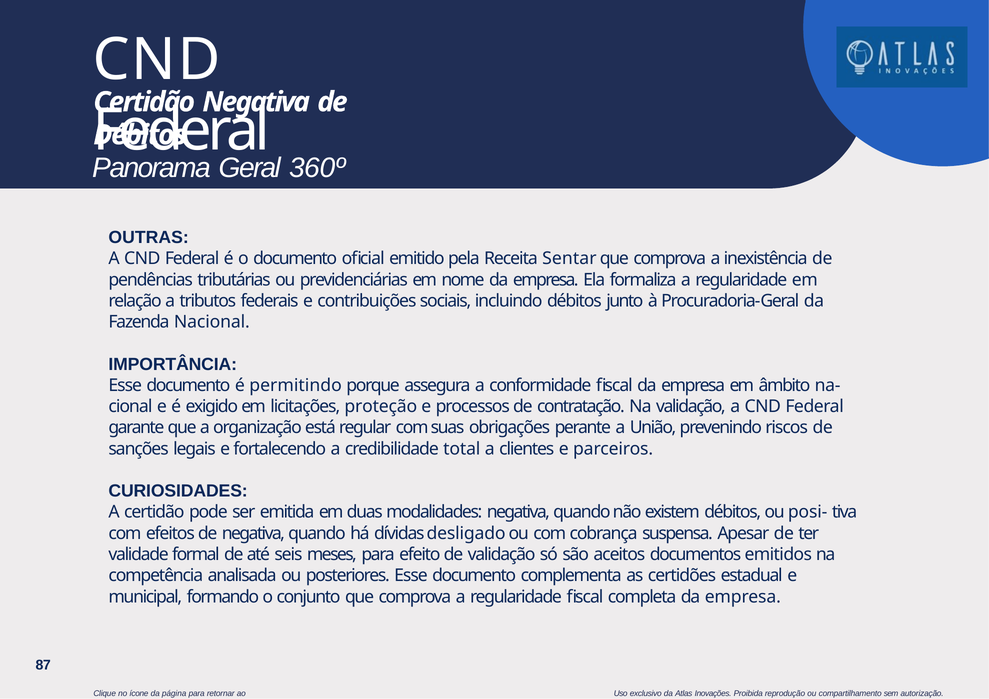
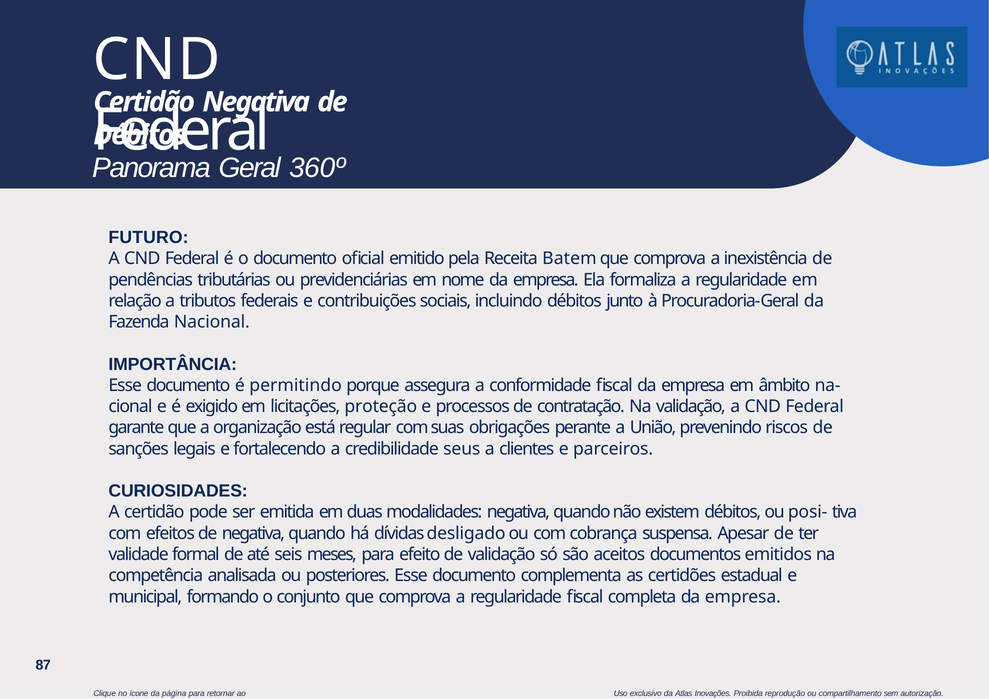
OUTRAS: OUTRAS -> FUTURO (149, 238)
Sentar: Sentar -> Batem (569, 259)
total: total -> seus (462, 449)
